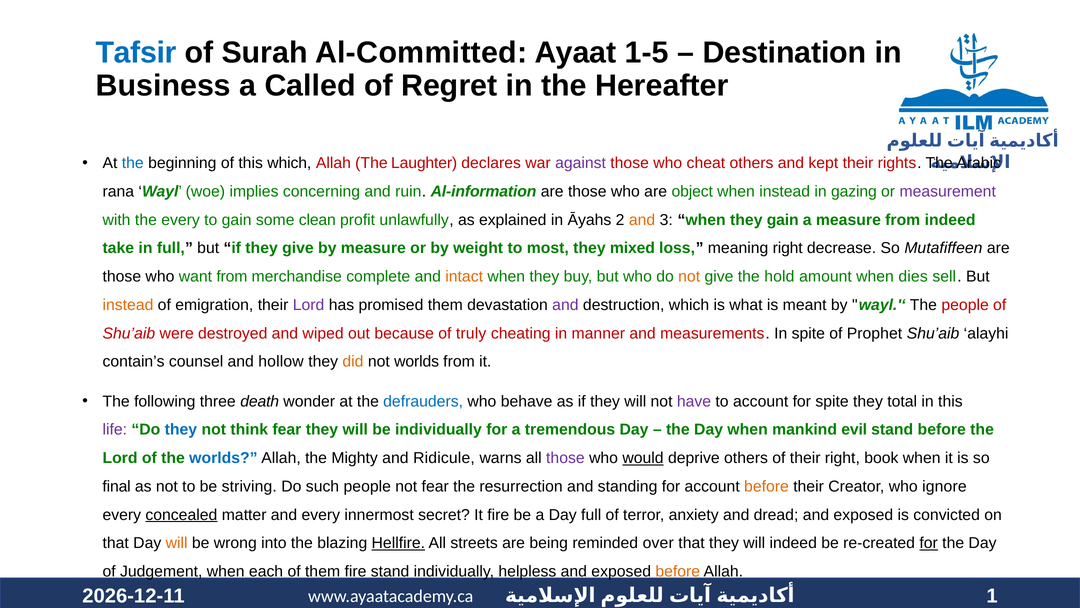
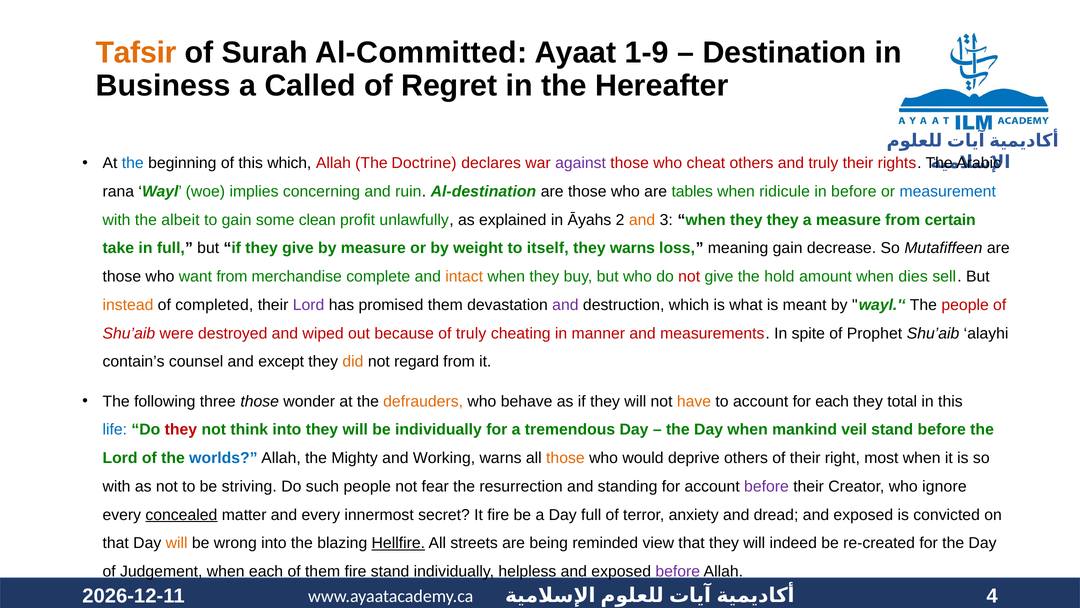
Tafsir colour: blue -> orange (136, 53)
1-5: 1-5 -> 1-9 (647, 53)
Laughter: Laughter -> Doctrine (424, 163)
and kept: kept -> truly (823, 163)
Al-information: Al-information -> Al-destination (483, 191)
object: object -> tables (692, 191)
when instead: instead -> ridicule (785, 191)
in gazing: gazing -> before (854, 191)
measurement colour: purple -> blue (948, 191)
the every: every -> albeit (180, 220)
they gain: gain -> they (783, 220)
from indeed: indeed -> certain (950, 220)
most: most -> itself (548, 248)
they mixed: mixed -> warns (632, 248)
meaning right: right -> gain (788, 248)
not colour: orange -> red (689, 276)
emigration: emigration -> completed (214, 305)
hollow: hollow -> except (281, 361)
not worlds: worlds -> regard (417, 361)
three death: death -> those (260, 401)
defrauders colour: blue -> orange (423, 401)
have colour: purple -> orange (694, 401)
for spite: spite -> each (832, 401)
life colour: purple -> blue (115, 429)
they colour: blue -> red (181, 429)
think fear: fear -> into (287, 429)
evil: evil -> veil (854, 429)
Ridicule: Ridicule -> Working (444, 458)
those colour: purple -> orange (565, 458)
would underline: present -> none (643, 458)
book: book -> most (881, 458)
final: final -> with (117, 486)
before colour: orange -> purple (766, 486)
over: over -> view (658, 543)
for underline: present -> none (929, 543)
before colour: orange -> purple (678, 571)
1: 1 -> 4 (992, 596)
